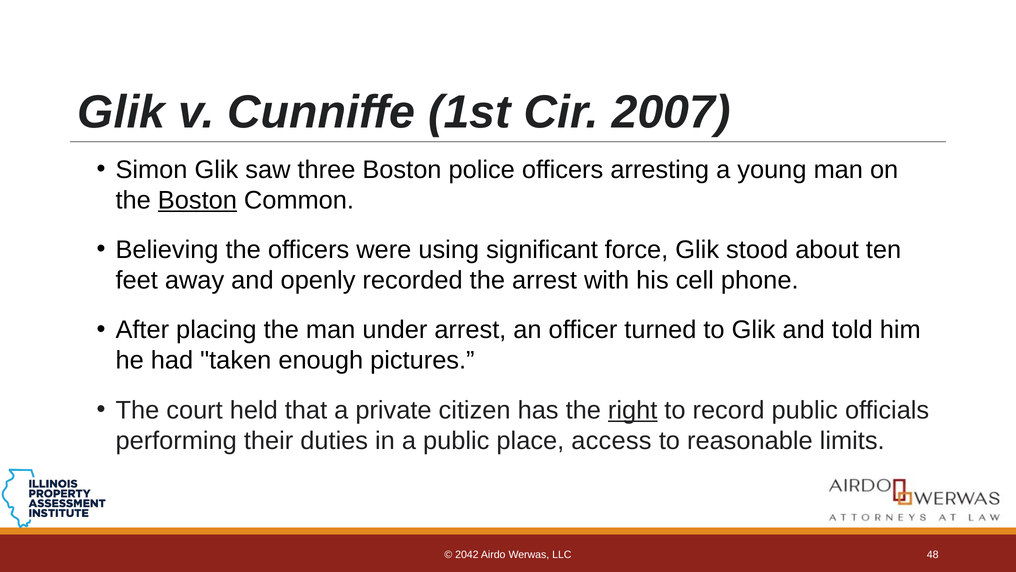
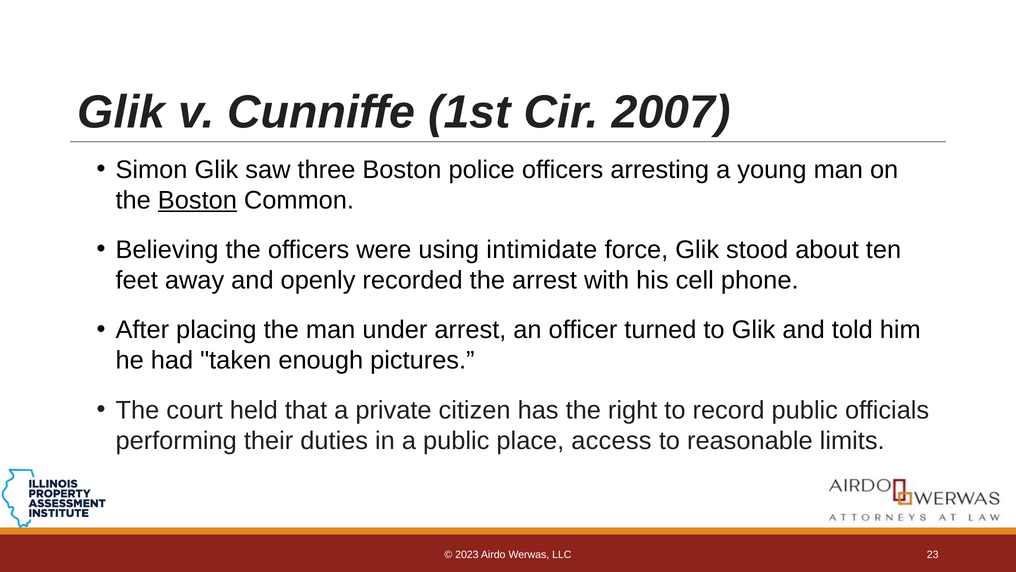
significant: significant -> intimidate (542, 250)
right underline: present -> none (633, 410)
2042: 2042 -> 2023 (467, 554)
48: 48 -> 23 (933, 554)
